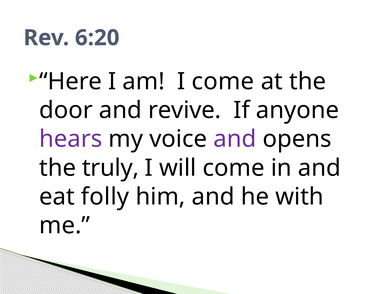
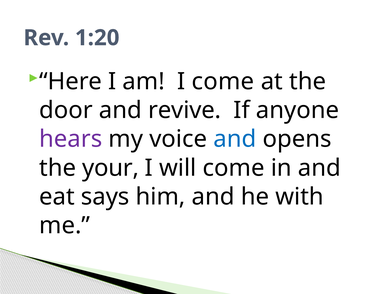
6:20: 6:20 -> 1:20 (97, 38)
and colour: purple -> blue (235, 139)
truly: truly -> your (111, 168)
folly: folly -> says (105, 197)
